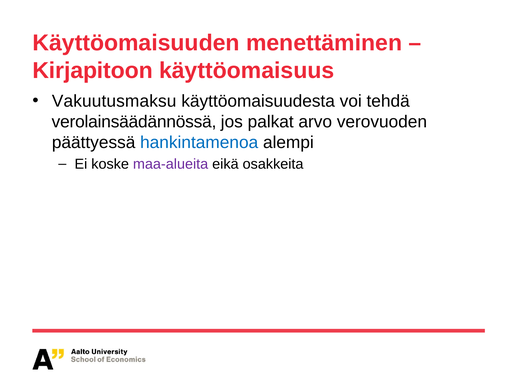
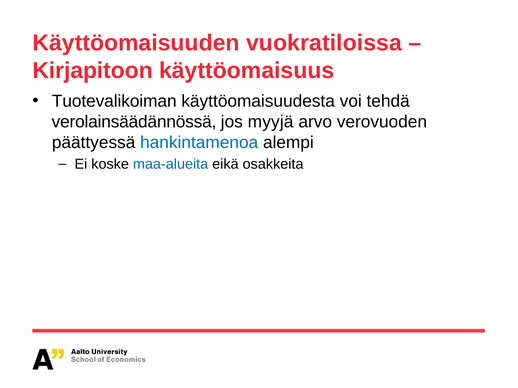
menettäminen: menettäminen -> vuokratiloissa (324, 43)
Vakuutusmaksu: Vakuutusmaksu -> Tuotevalikoiman (114, 101)
palkat: palkat -> myyjä (271, 122)
maa-alueita colour: purple -> blue (171, 164)
